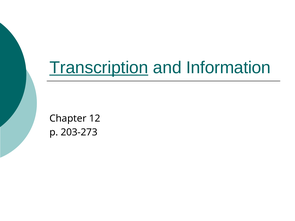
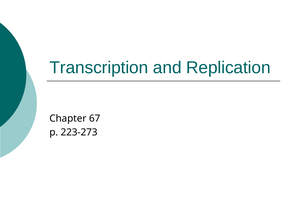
Transcription underline: present -> none (99, 68)
Information: Information -> Replication (228, 68)
12: 12 -> 67 (95, 119)
203-273: 203-273 -> 223-273 (79, 132)
